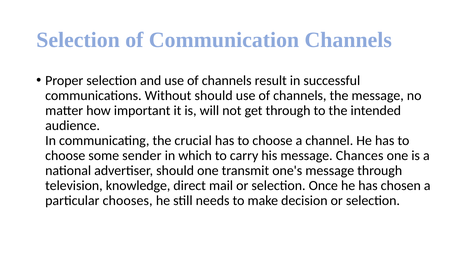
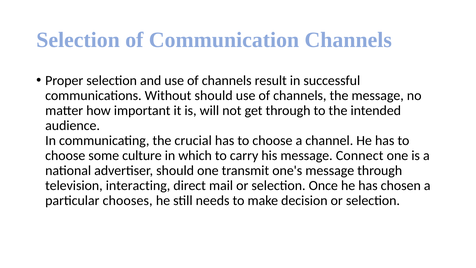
sender: sender -> culture (142, 155)
Chances: Chances -> Connect (360, 155)
knowledge: knowledge -> interacting (138, 185)
